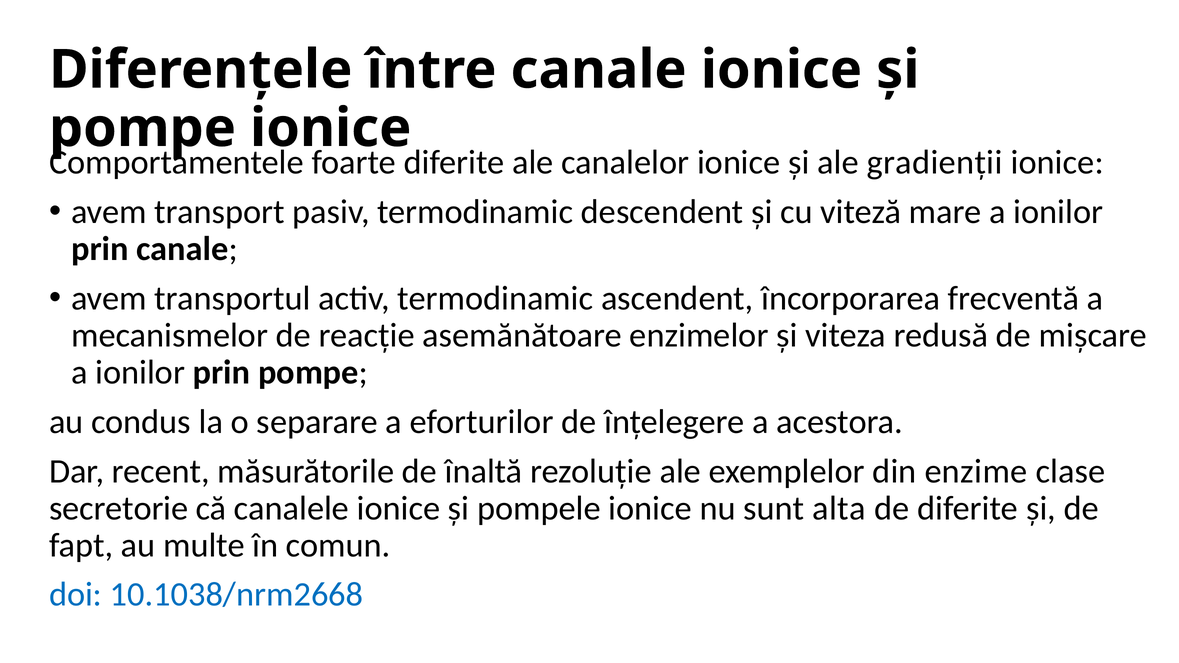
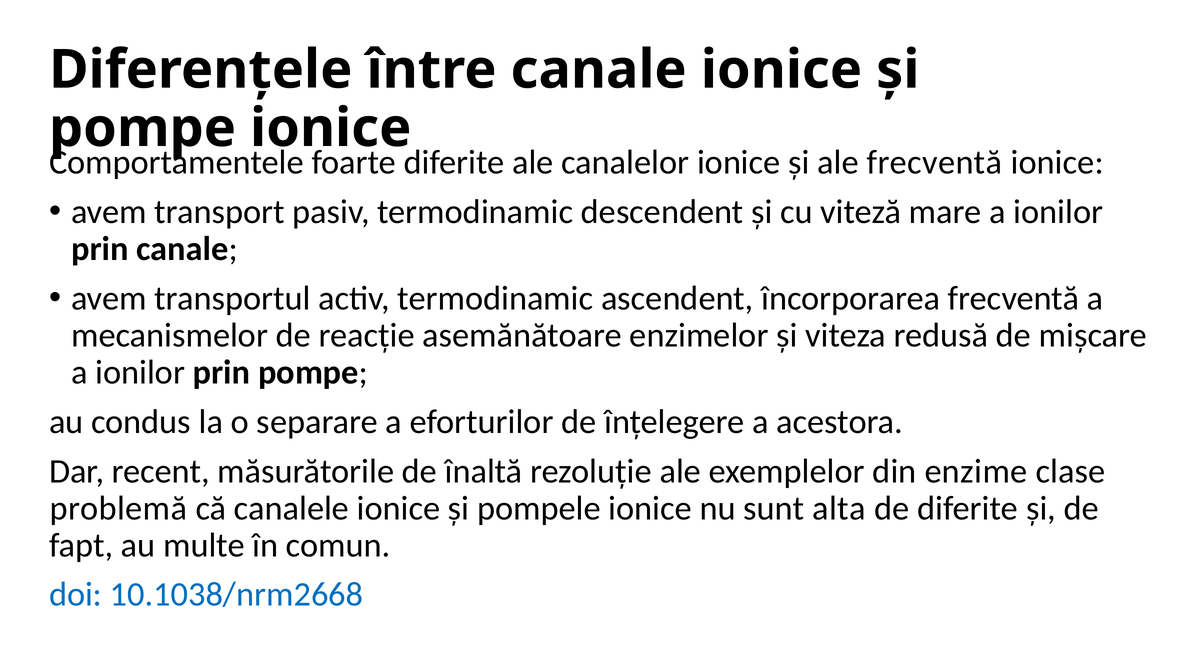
ale gradienții: gradienții -> frecventă (935, 163)
secretorie: secretorie -> problemă (118, 508)
